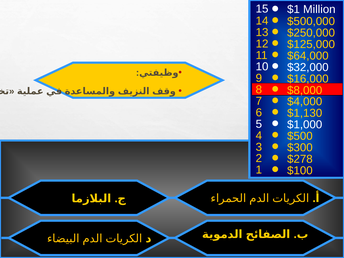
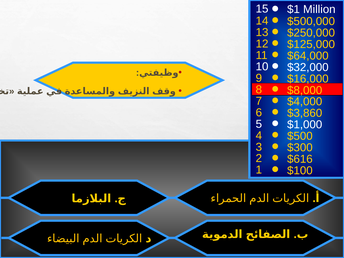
$1,130: $1,130 -> $3,860 (305, 113)
$278: $278 -> $616 (300, 159)
